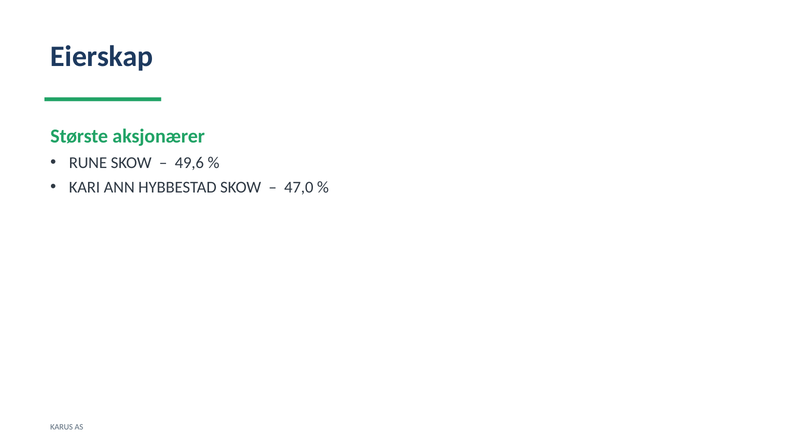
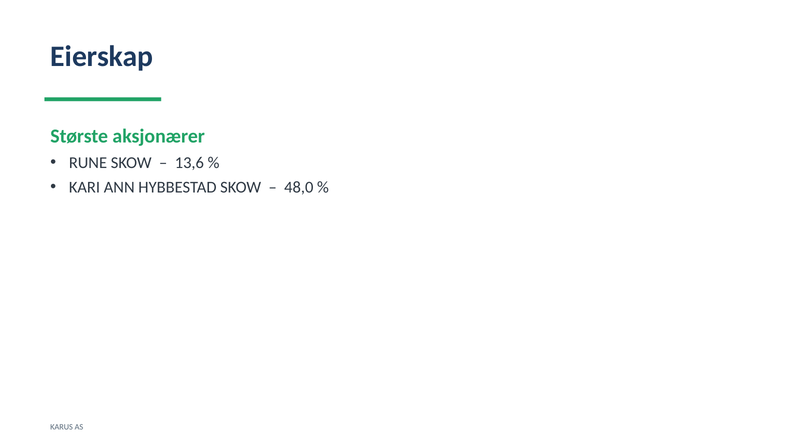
49,6: 49,6 -> 13,6 (189, 163)
47,0: 47,0 -> 48,0 (299, 187)
